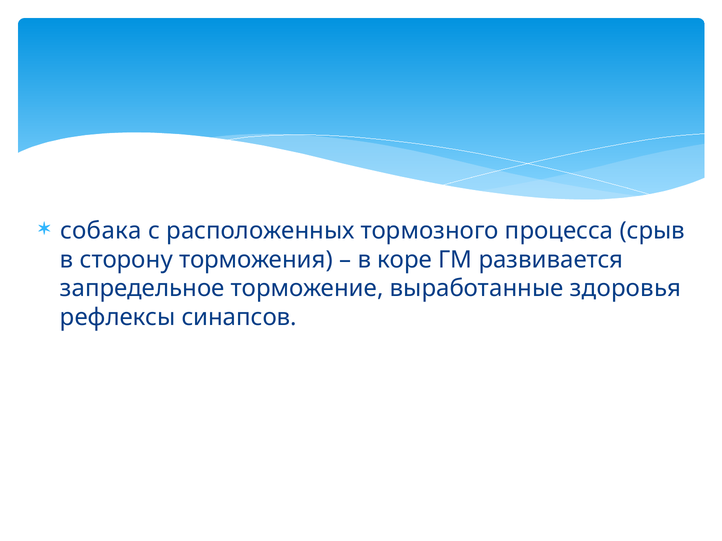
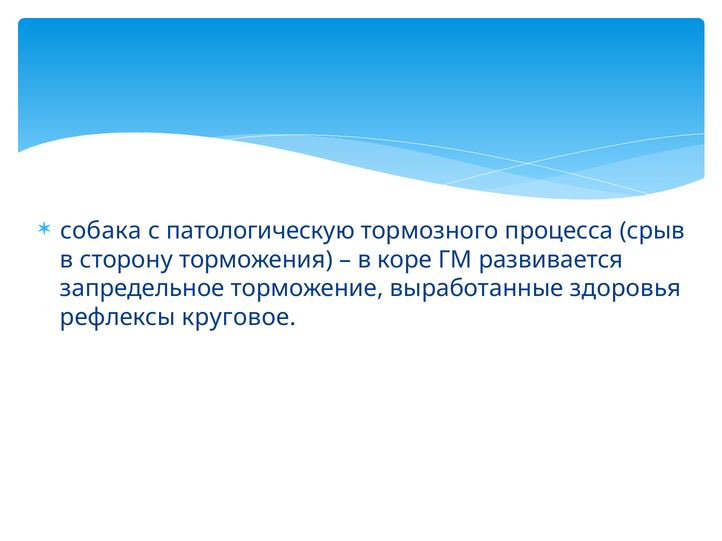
расположенных: расположенных -> патологическую (261, 231)
синапсов: синапсов -> круговое (239, 318)
